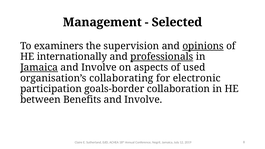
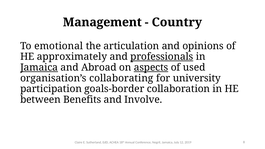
Selected: Selected -> Country (177, 22)
examiners: examiners -> emotional (59, 46)
supervision: supervision -> articulation (131, 46)
opinions underline: present -> none (203, 46)
internationally: internationally -> approximately (72, 57)
Involve: Involve -> Abroad (99, 67)
aspects underline: none -> present (151, 67)
electronic: electronic -> university (197, 78)
